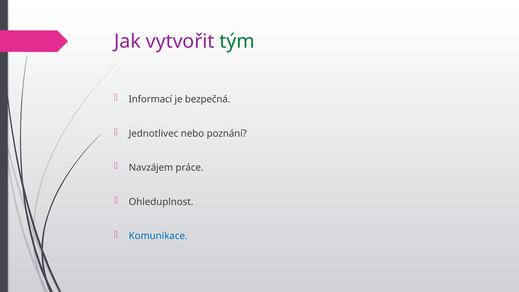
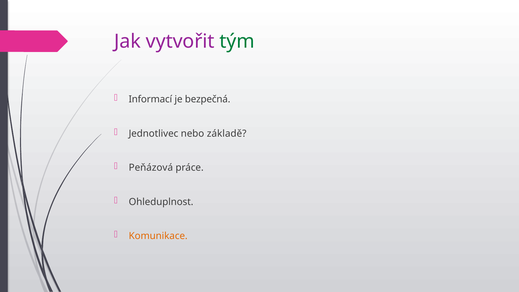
poznání: poznání -> základě (227, 133)
Navzájem: Navzájem -> Peňázová (151, 168)
Komunikace colour: blue -> orange (158, 236)
